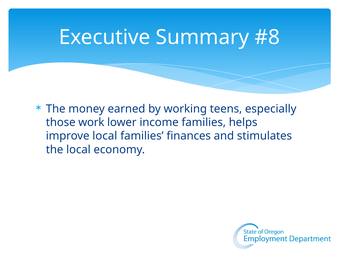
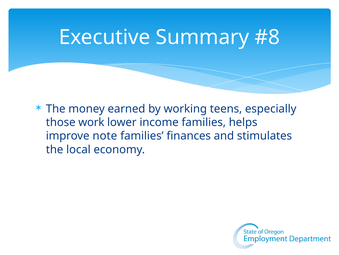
improve local: local -> note (105, 136)
